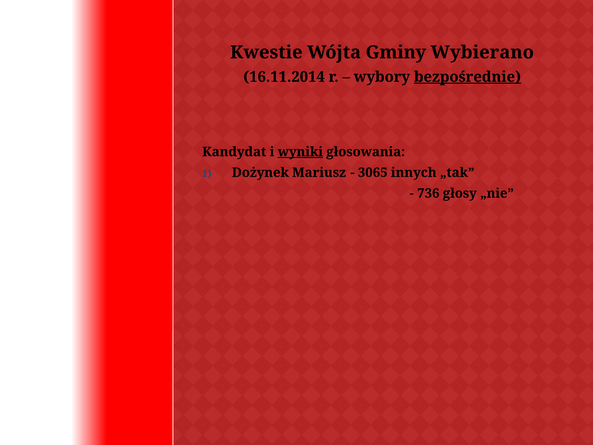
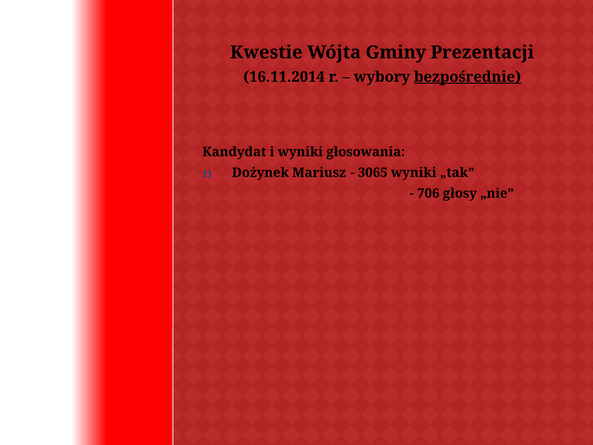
Wybierano: Wybierano -> Prezentacji (482, 52)
wyniki underline: present -> none (300, 152)
3065 innych: innych -> wyniki (414, 173)
736: 736 -> 706 (428, 193)
